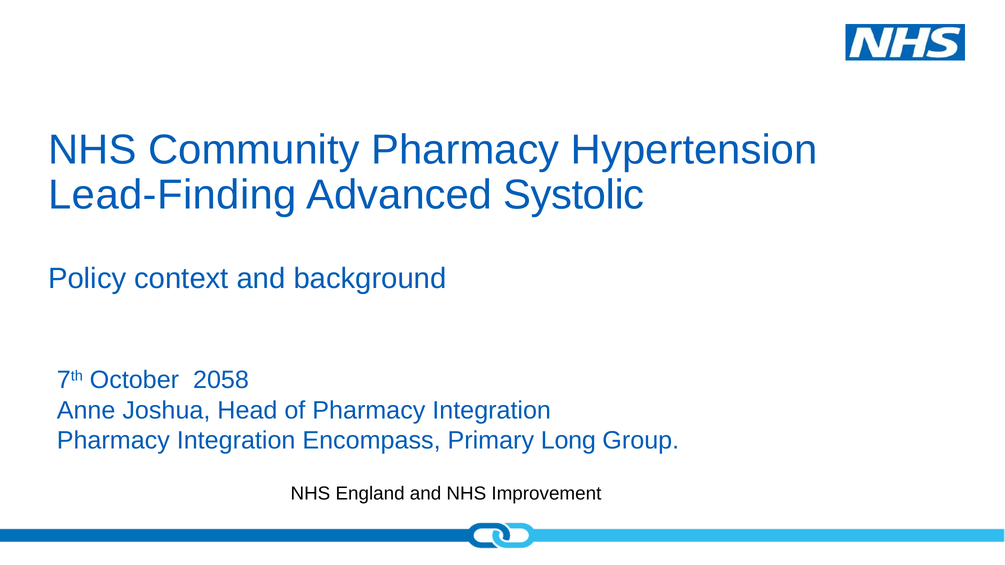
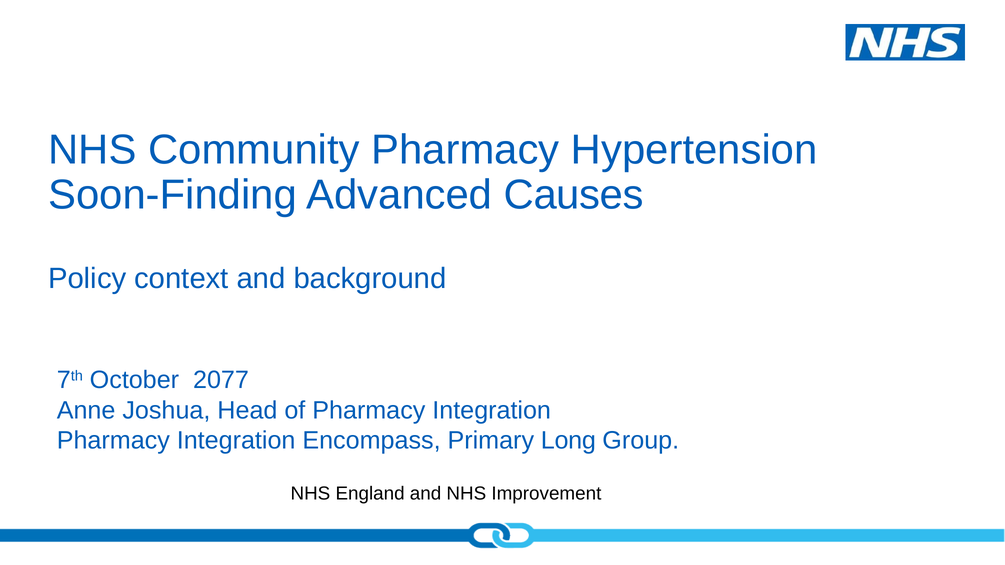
Lead-Finding: Lead-Finding -> Soon-Finding (173, 195)
Systolic: Systolic -> Causes (574, 195)
2058: 2058 -> 2077 (221, 380)
